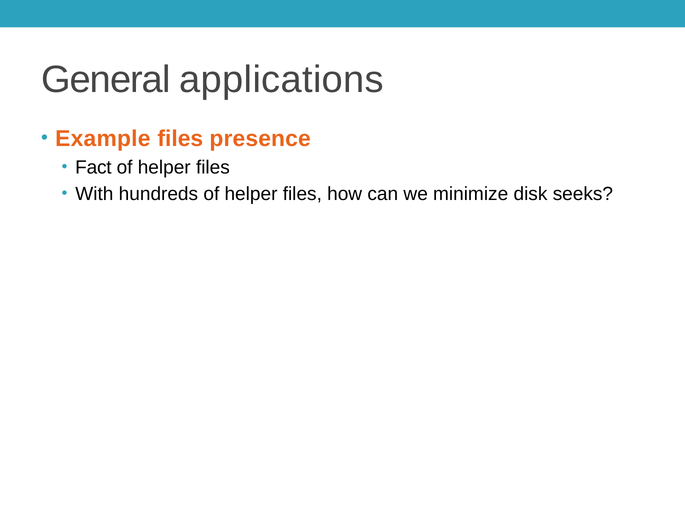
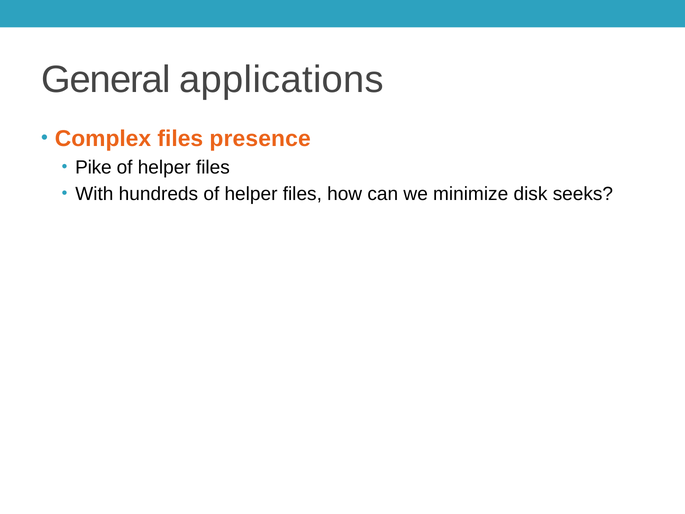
Example: Example -> Complex (103, 139)
Fact: Fact -> Pike (93, 167)
